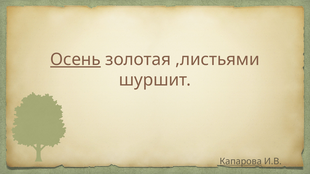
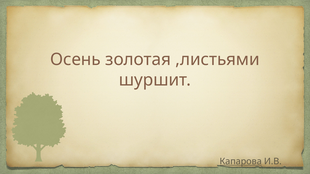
Осень underline: present -> none (75, 60)
